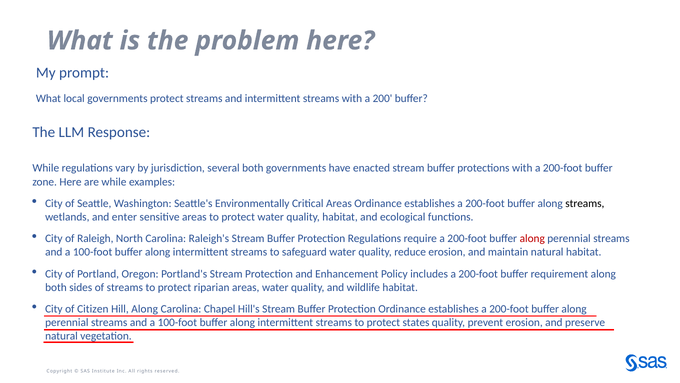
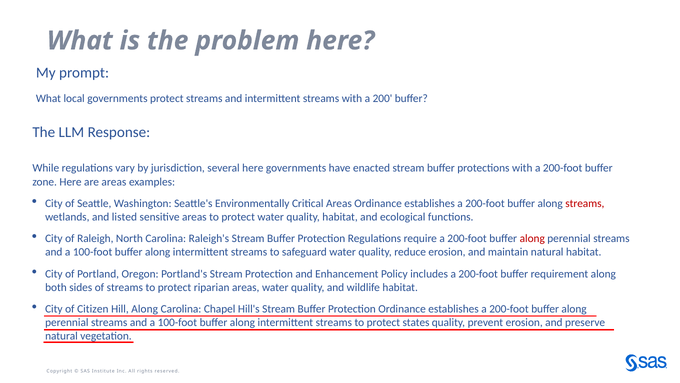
several both: both -> here (253, 168)
are while: while -> areas (114, 182)
streams colour: black -> red (585, 203)
enter: enter -> listed (124, 217)
